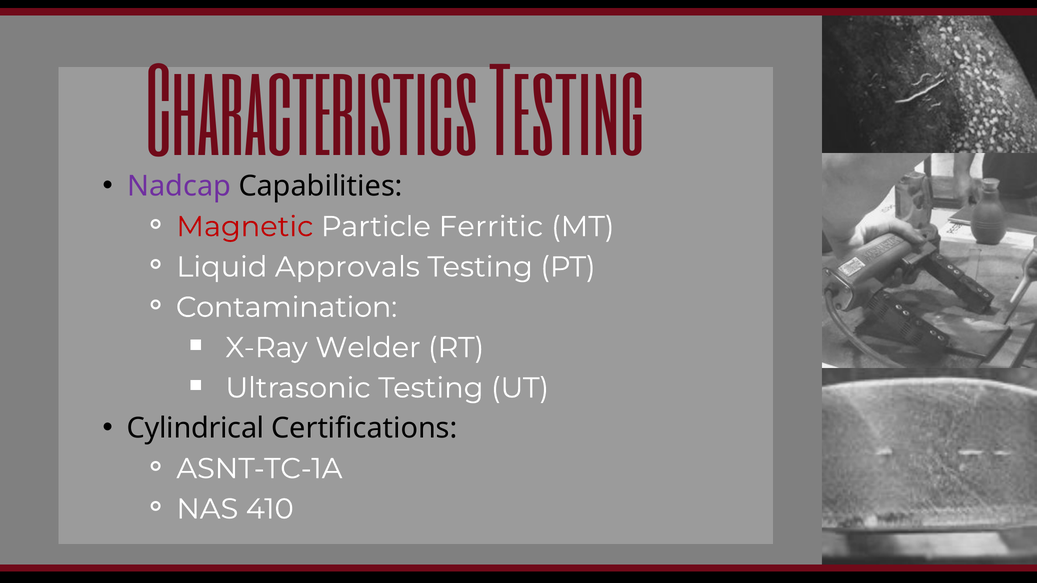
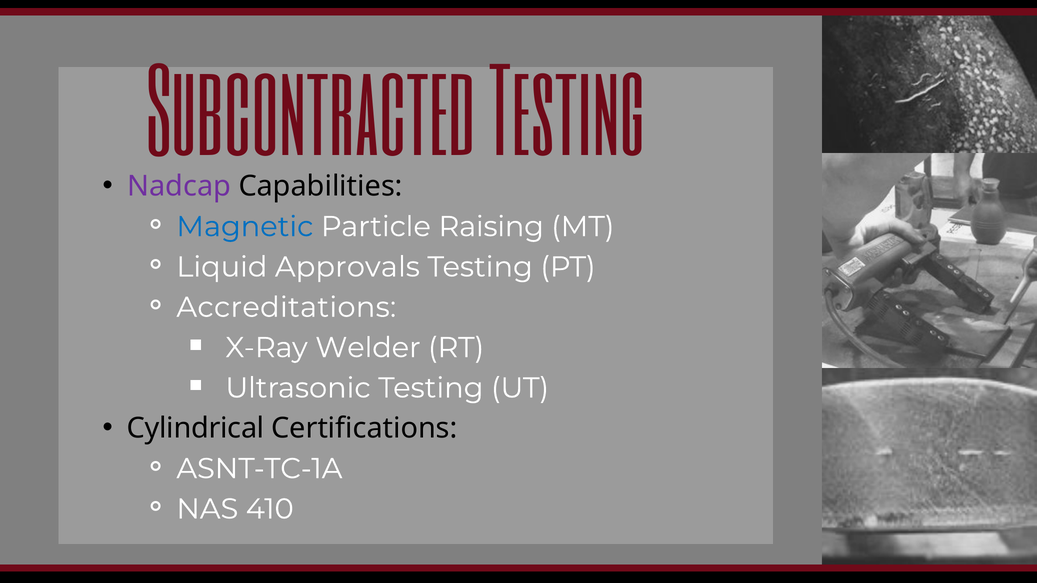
Characteristics: Characteristics -> Subcontracted (311, 119)
Magnetic colour: red -> blue (245, 227)
Ferritic: Ferritic -> Raising (491, 227)
Contamination: Contamination -> Accreditations (286, 307)
